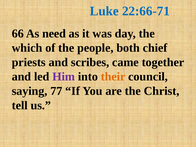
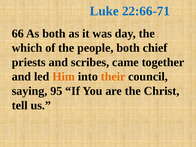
As need: need -> both (54, 34)
Him colour: purple -> orange (64, 77)
77: 77 -> 95 (56, 91)
